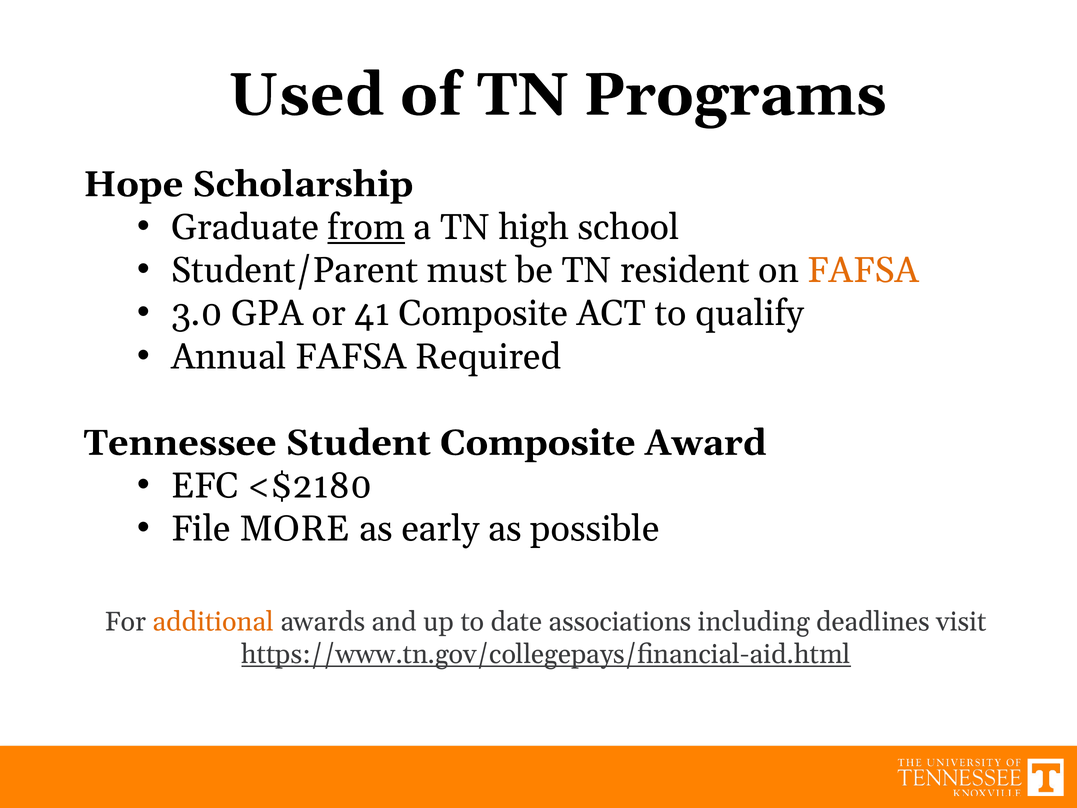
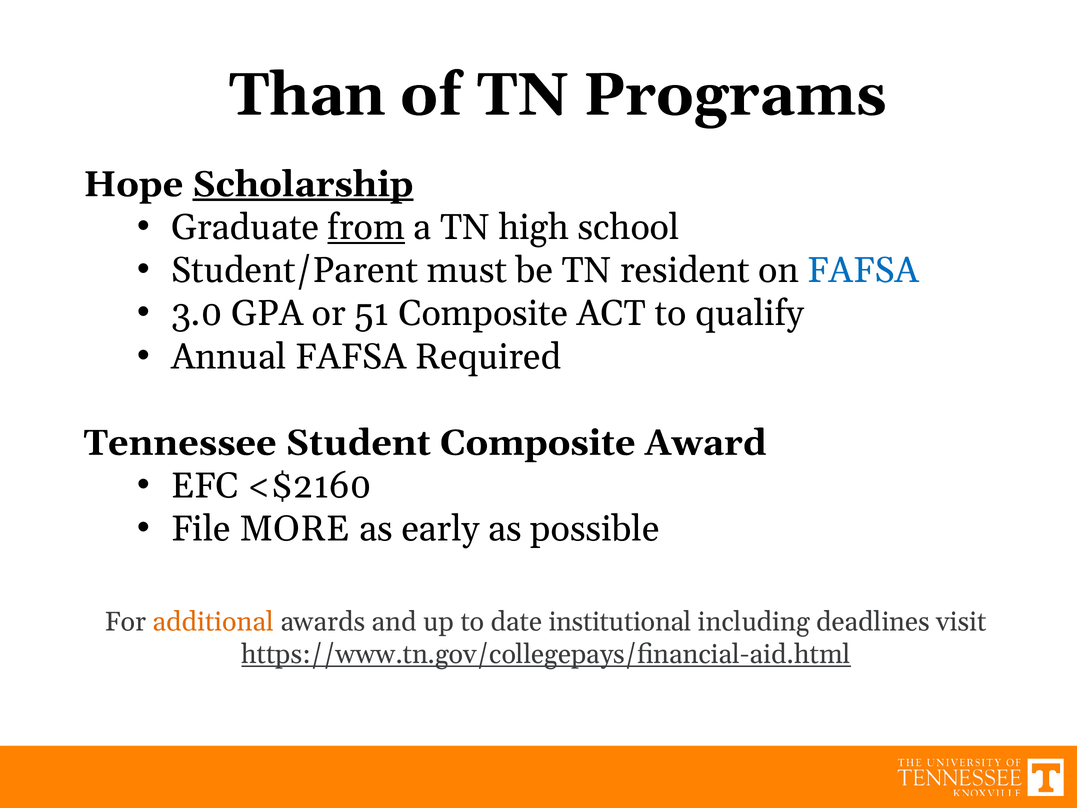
Used: Used -> Than (307, 95)
Scholarship underline: none -> present (303, 184)
FAFSA colour: orange -> blue (863, 270)
41: 41 -> 51 (372, 314)
<$2180: <$2180 -> <$2160 (310, 486)
associations: associations -> institutional (620, 622)
